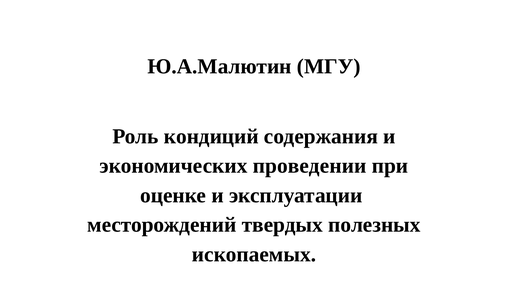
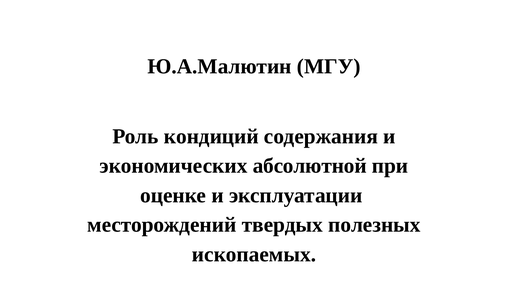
проведении: проведении -> абсолютной (310, 166)
